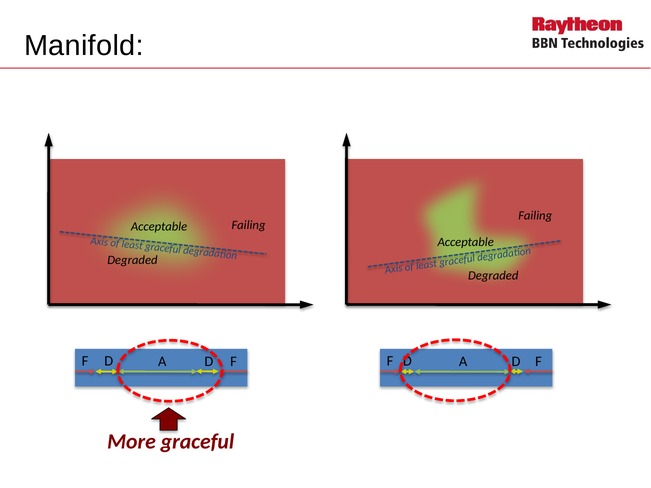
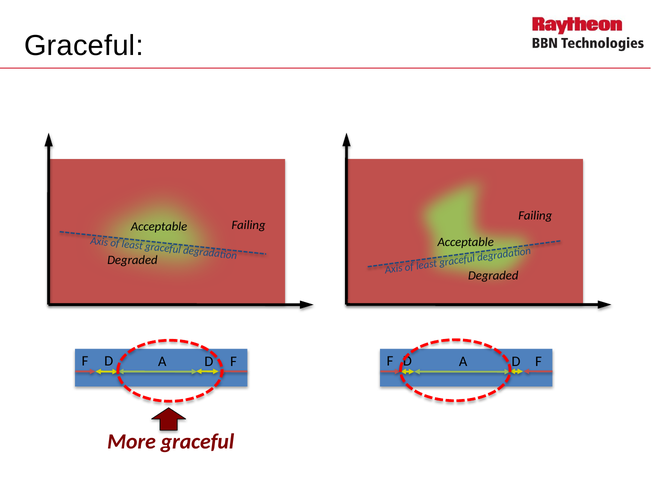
Manifold: Manifold -> Graceful (84, 46)
